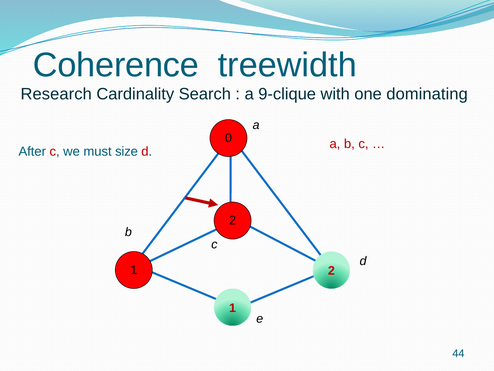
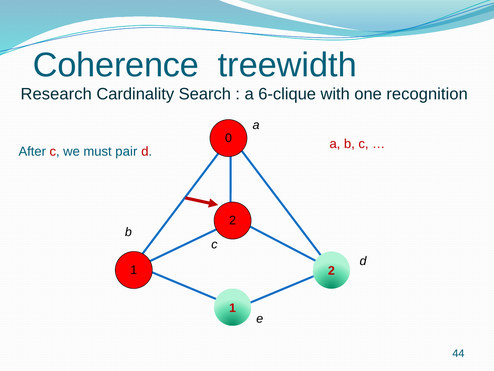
9-clique: 9-clique -> 6-clique (287, 94)
dominating: dominating -> recognition (427, 94)
size: size -> pair (126, 151)
